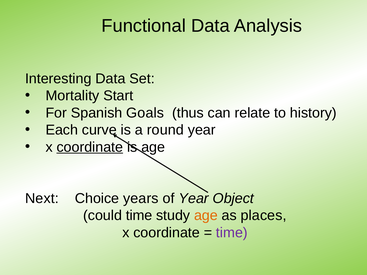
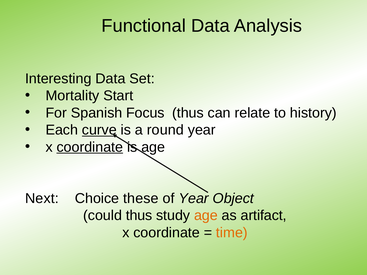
Goals: Goals -> Focus (145, 113)
curve underline: none -> present (99, 130)
years: years -> these (141, 199)
could time: time -> thus (139, 216)
places: places -> artifact (264, 216)
time colour: purple -> orange (232, 233)
